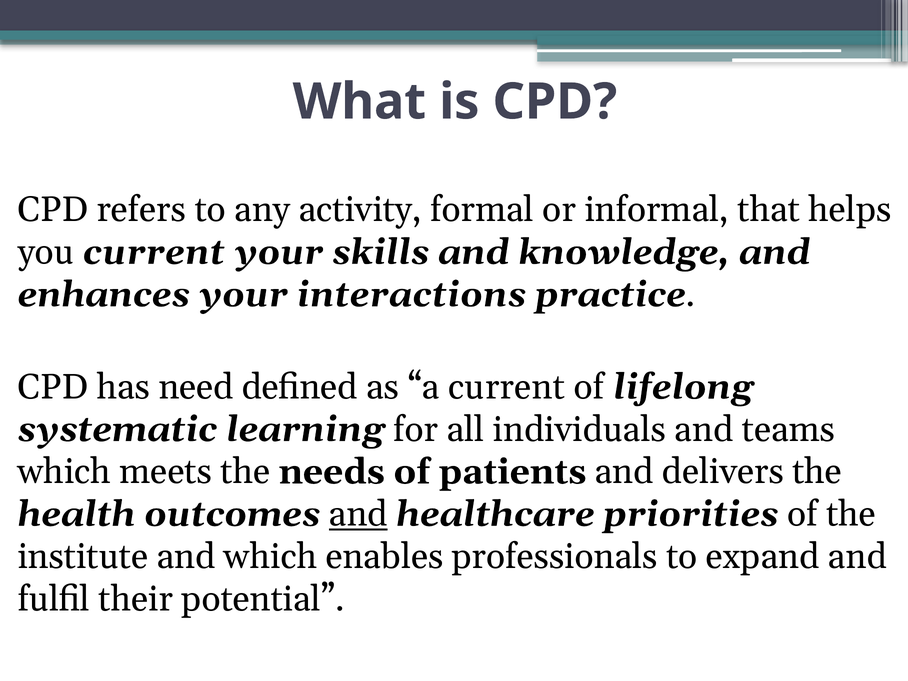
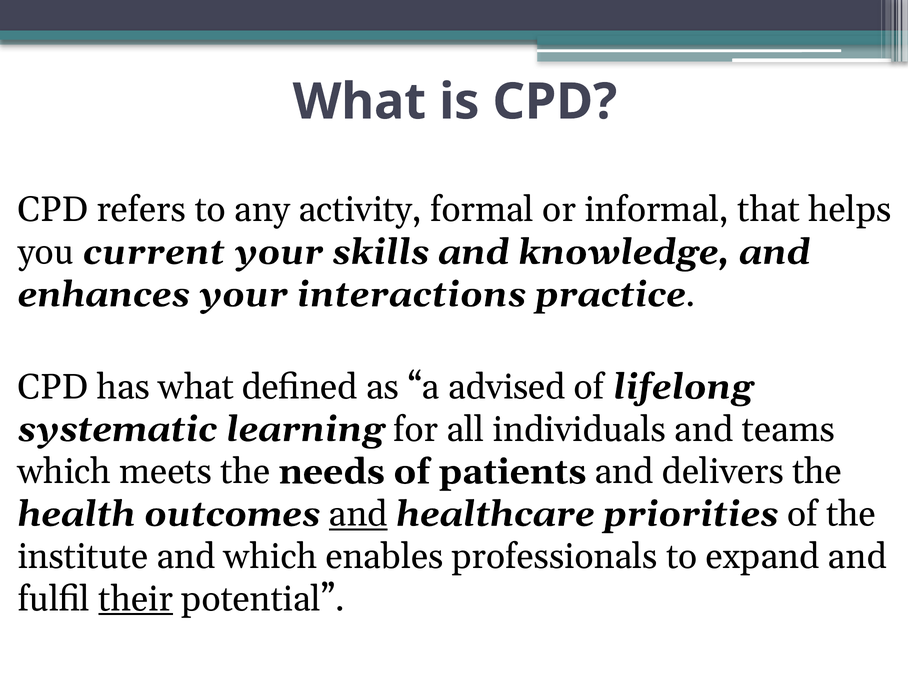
has need: need -> what (196, 387)
a current: current -> advised (507, 387)
their underline: none -> present (136, 599)
